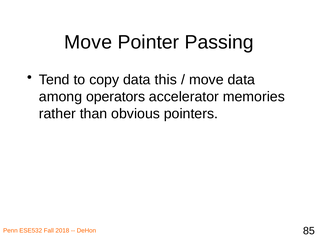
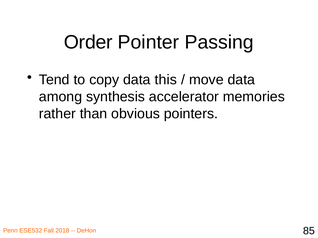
Move: Move -> Order (88, 42)
operators: operators -> synthesis (116, 97)
